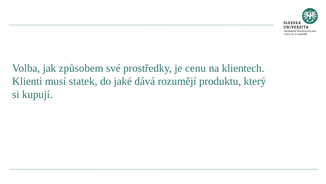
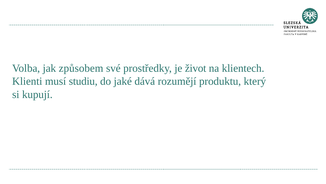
cenu: cenu -> život (196, 68)
statek: statek -> studiu (83, 81)
